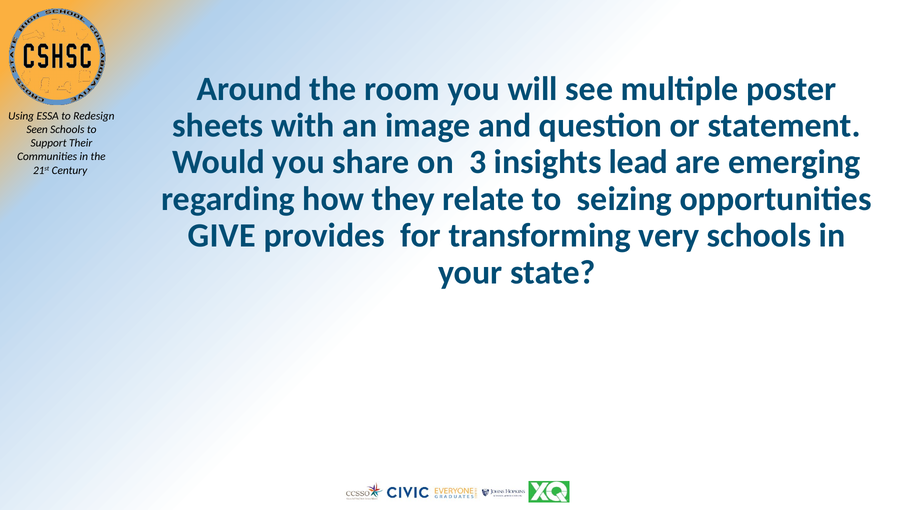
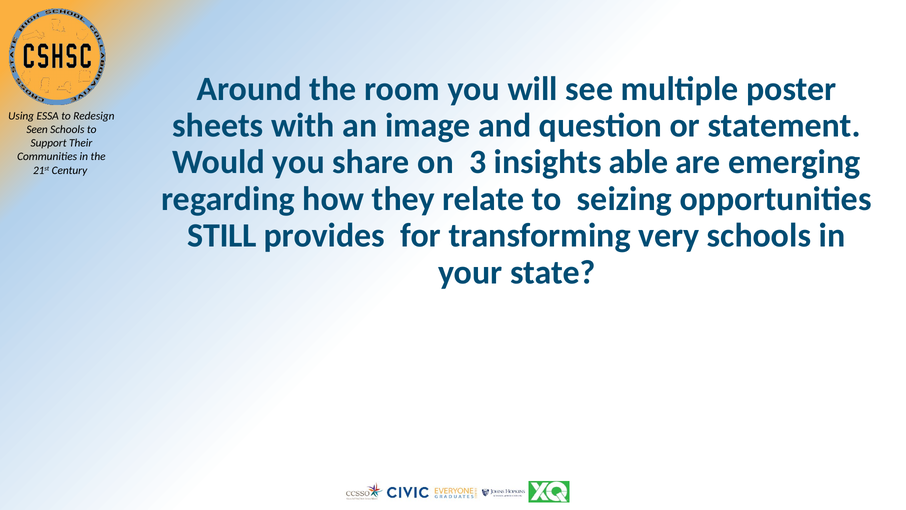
lead: lead -> able (638, 162)
GIVE: GIVE -> STILL (222, 236)
